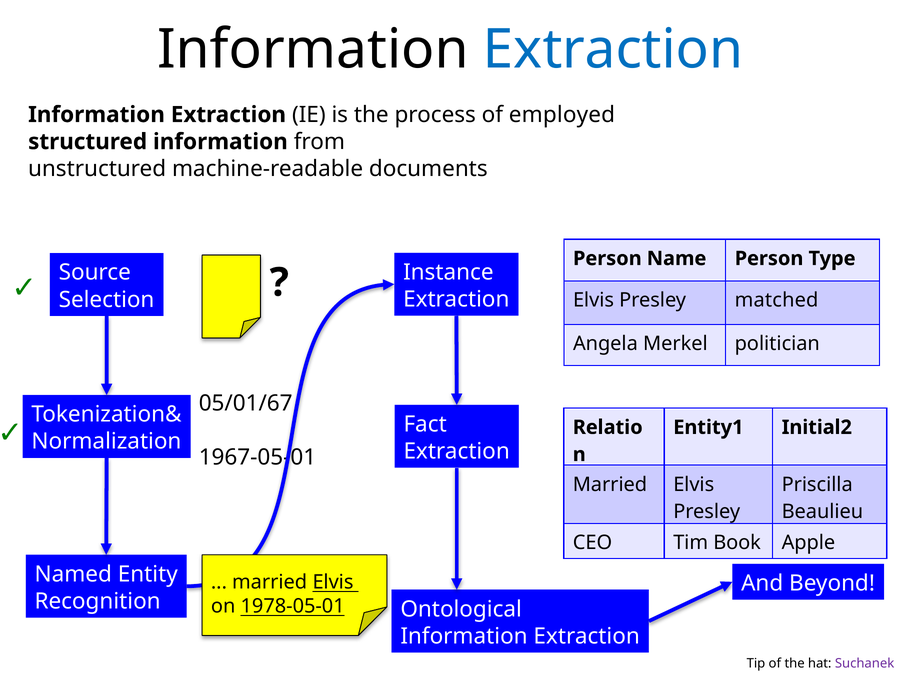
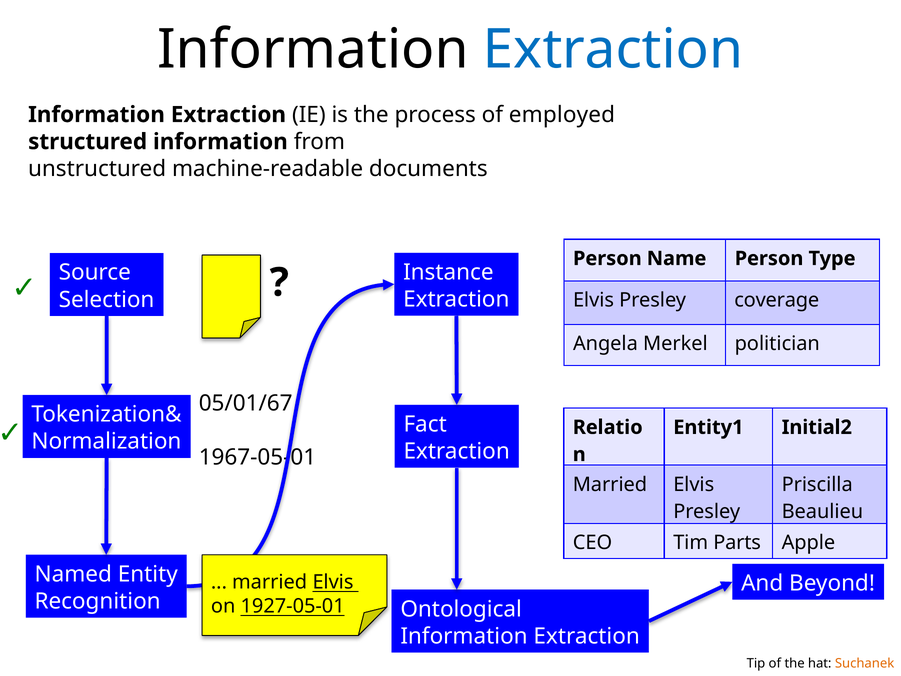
matched: matched -> coverage (777, 300)
Book: Book -> Parts (737, 542)
1978-05-01: 1978-05-01 -> 1927-05-01 (293, 606)
Suchanek colour: purple -> orange (865, 663)
